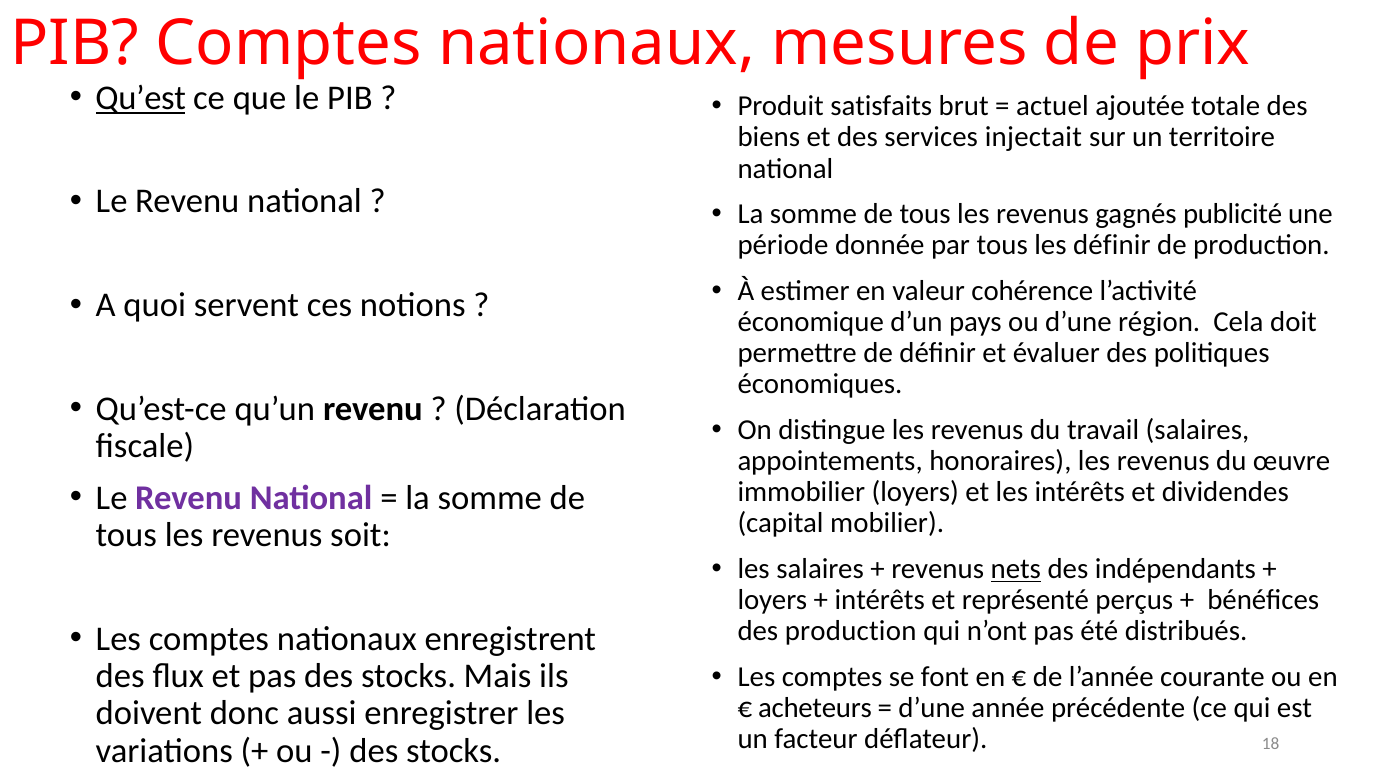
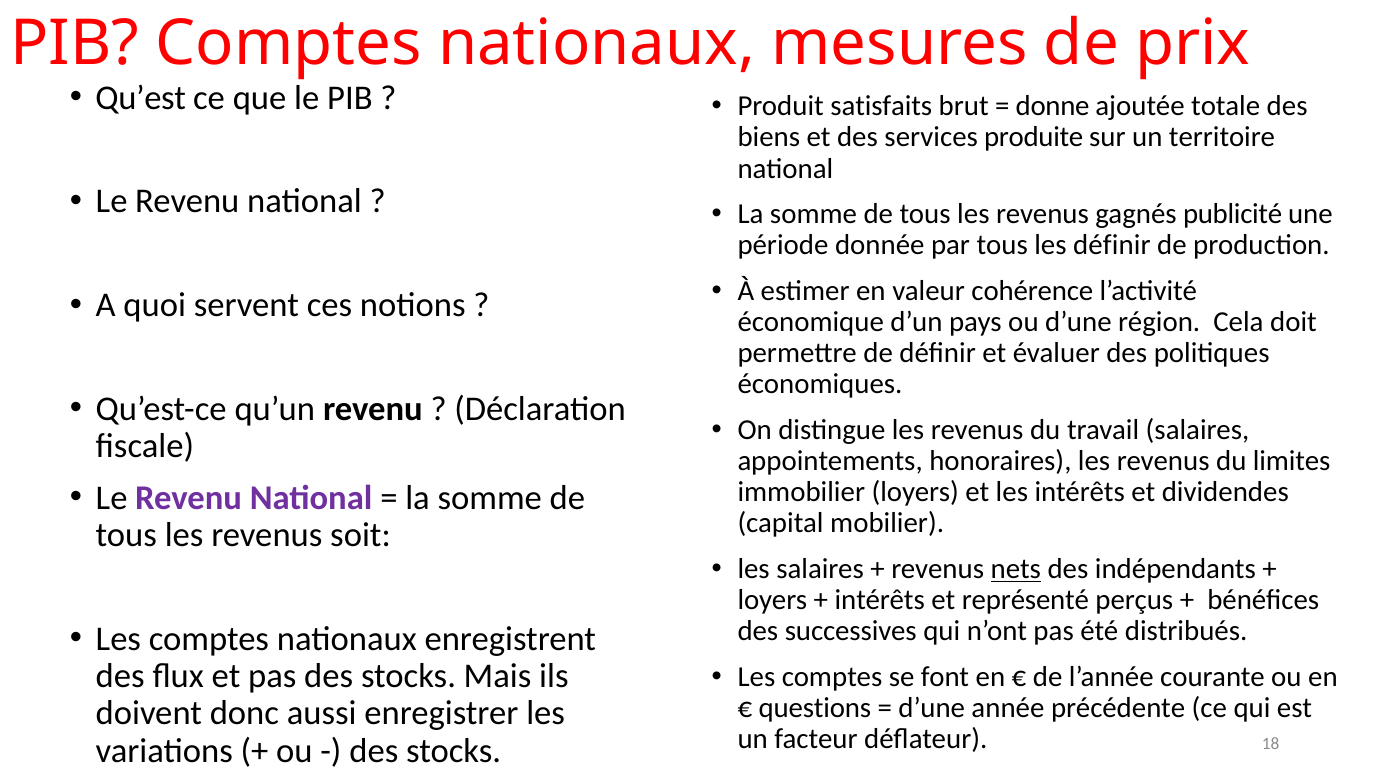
Qu’est underline: present -> none (141, 98)
actuel: actuel -> donne (1053, 106)
injectait: injectait -> produite (1034, 137)
œuvre: œuvre -> limites (1292, 461)
des production: production -> successives (851, 631)
acheteurs: acheteurs -> questions (815, 708)
